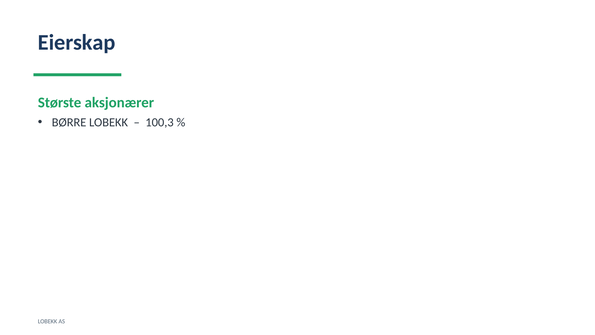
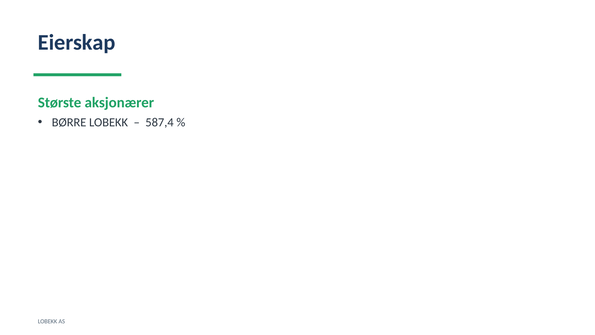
100,3: 100,3 -> 587,4 (160, 122)
